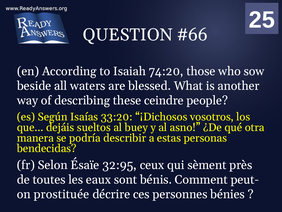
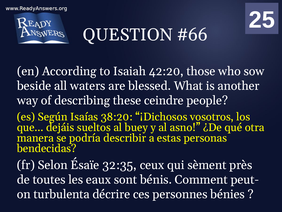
74:20: 74:20 -> 42:20 (166, 71)
33:20: 33:20 -> 38:20 (117, 117)
32:95: 32:95 -> 32:35 (119, 165)
prostituée: prostituée -> turbulenta (62, 194)
